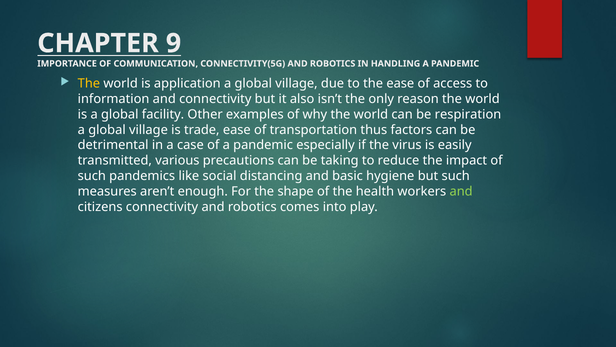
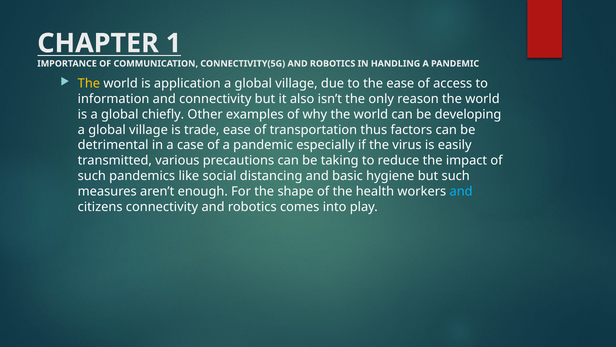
9: 9 -> 1 (174, 43)
facility: facility -> chiefly (163, 114)
respiration: respiration -> developing (468, 114)
and colour: light green -> light blue (461, 191)
